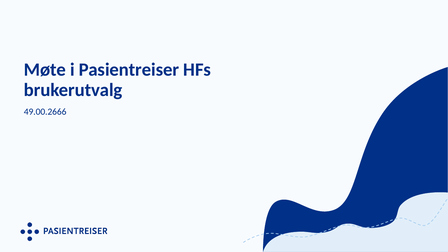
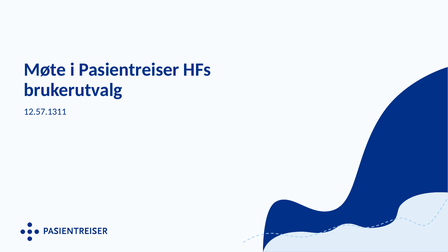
49.00.2666: 49.00.2666 -> 12.57.1311 (45, 112)
